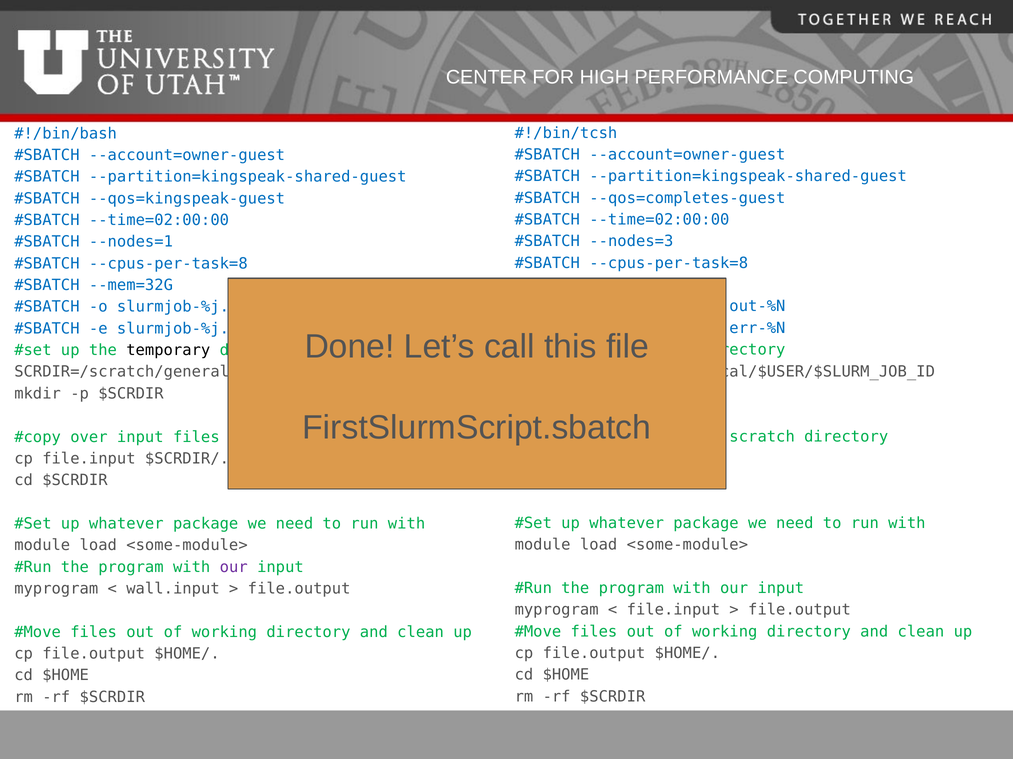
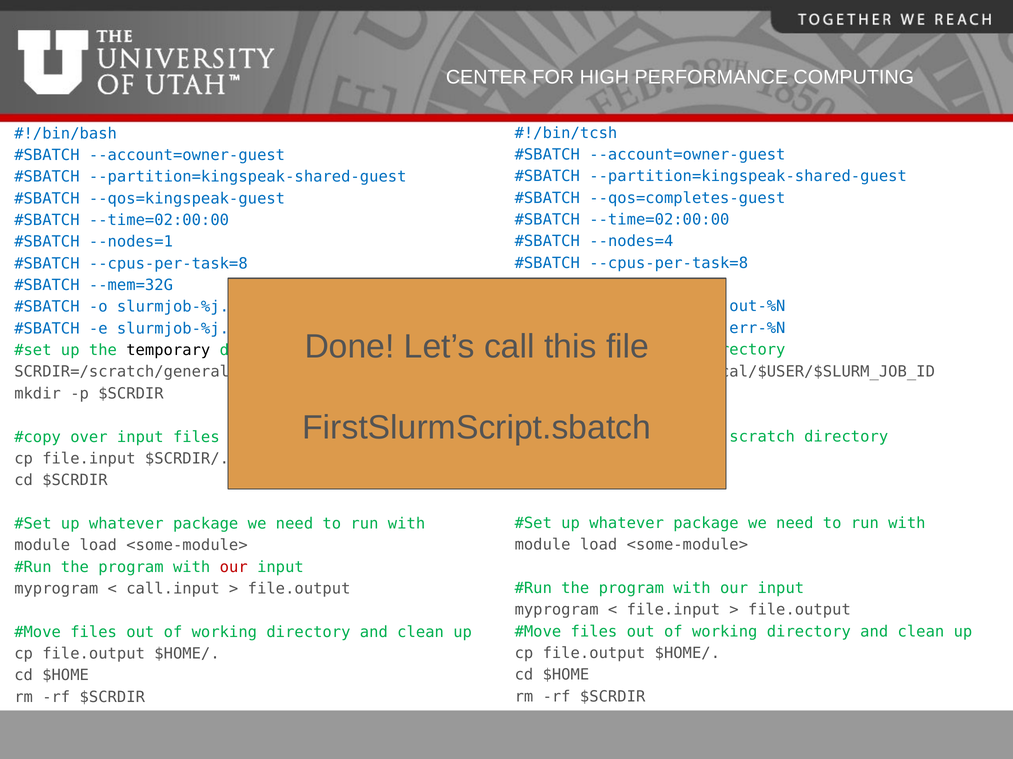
--nodes=3: --nodes=3 -> --nodes=4 (631, 242)
our colour: purple -> red (234, 568)
wall.input: wall.input -> call.input (173, 589)
